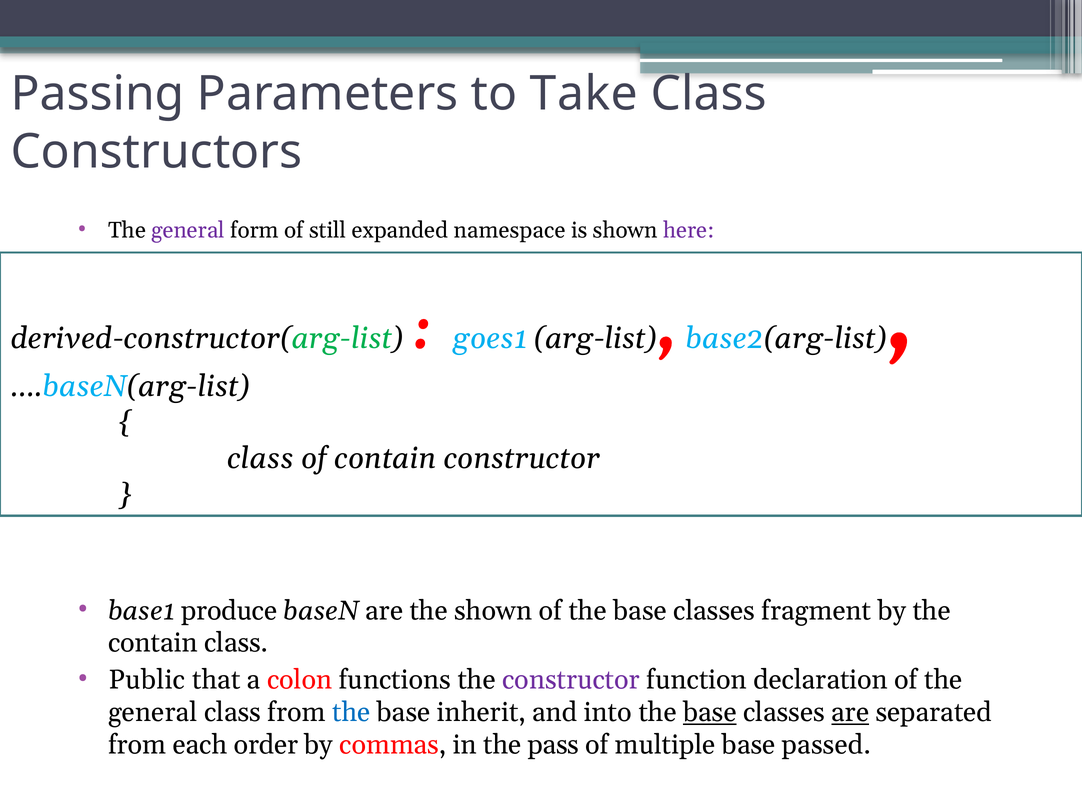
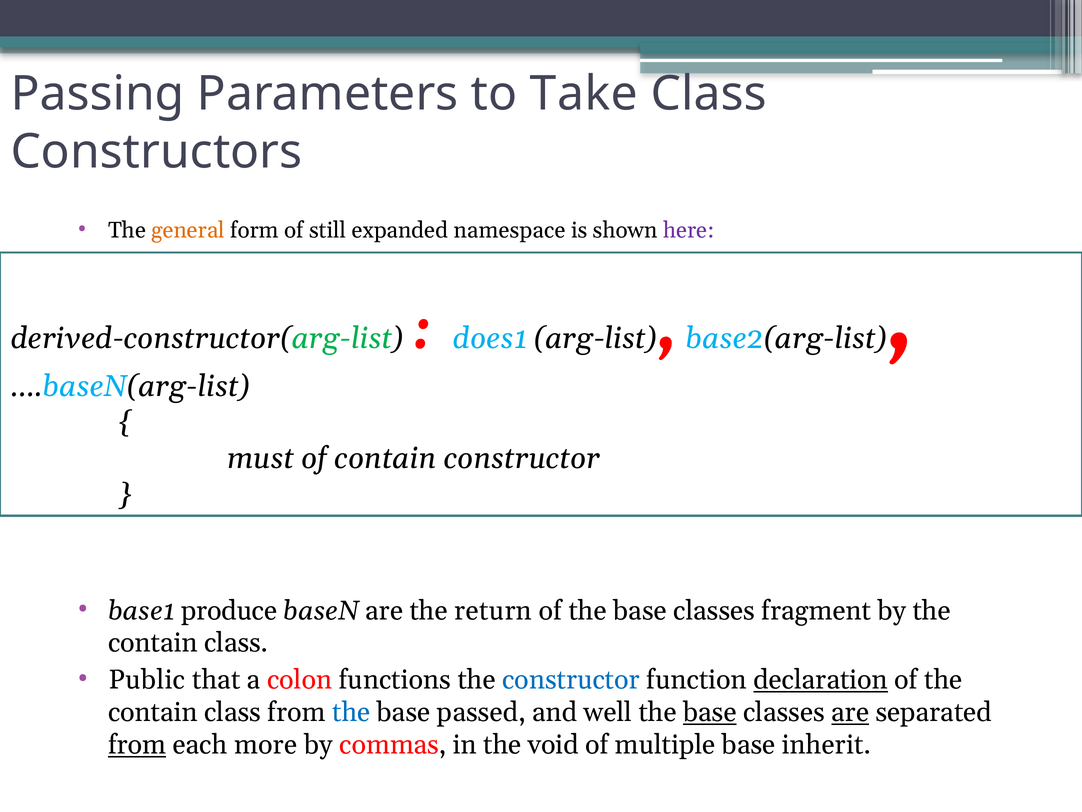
general colour: purple -> orange (188, 230)
goes1: goes1 -> does1 (490, 338)
class: class -> must (260, 458)
the shown: shown -> return (493, 610)
constructor colour: purple -> blue (571, 680)
declaration underline: none -> present (821, 680)
general: general -> contain (153, 712)
inherit: inherit -> passed (481, 712)
into: into -> well (608, 712)
from underline: none -> present (137, 745)
order: order -> more (266, 745)
pass: pass -> void (553, 745)
passed: passed -> inherit (826, 745)
